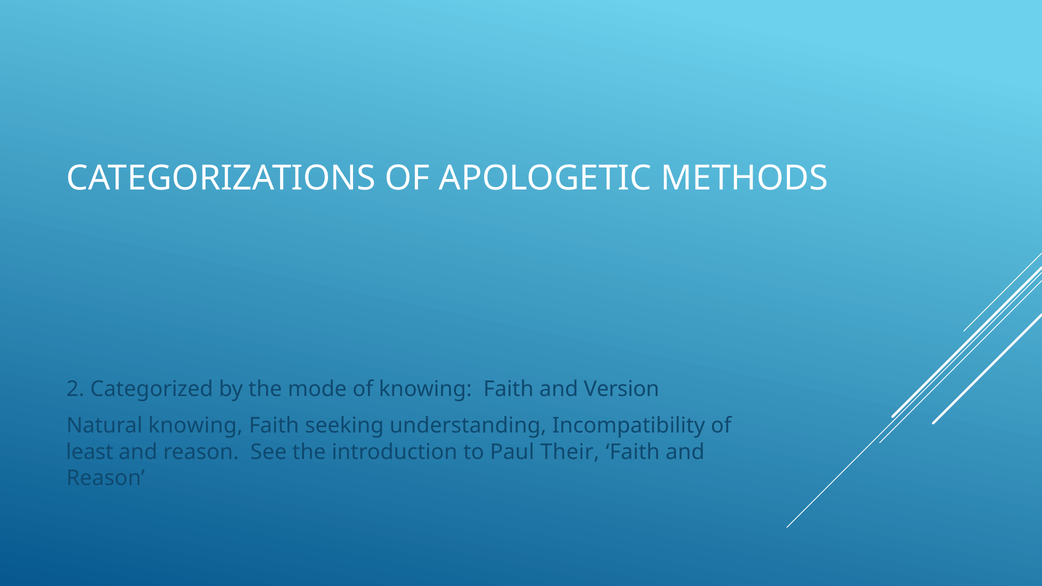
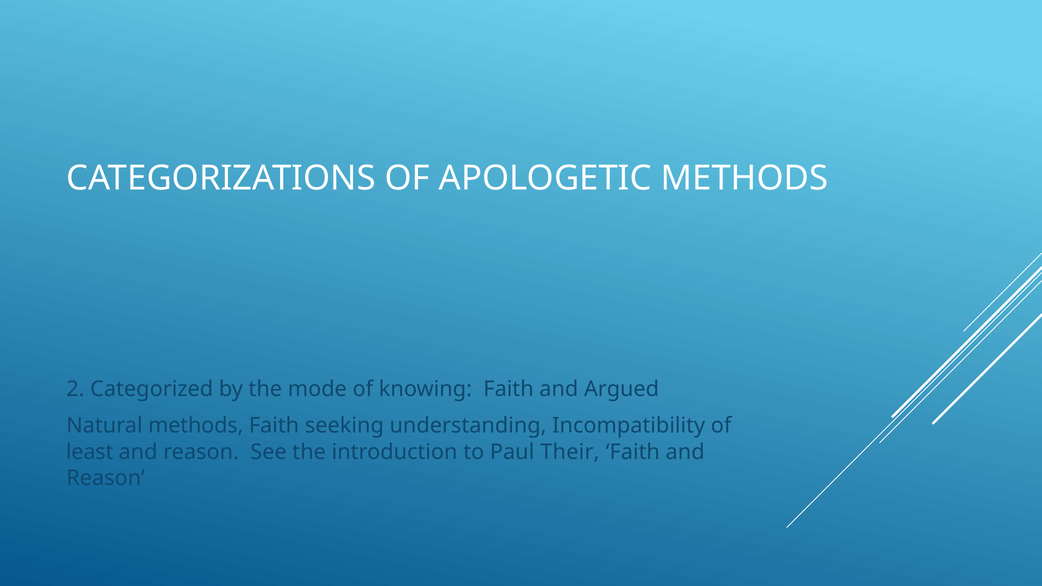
Version: Version -> Argued (622, 389)
Natural knowing: knowing -> methods (196, 426)
